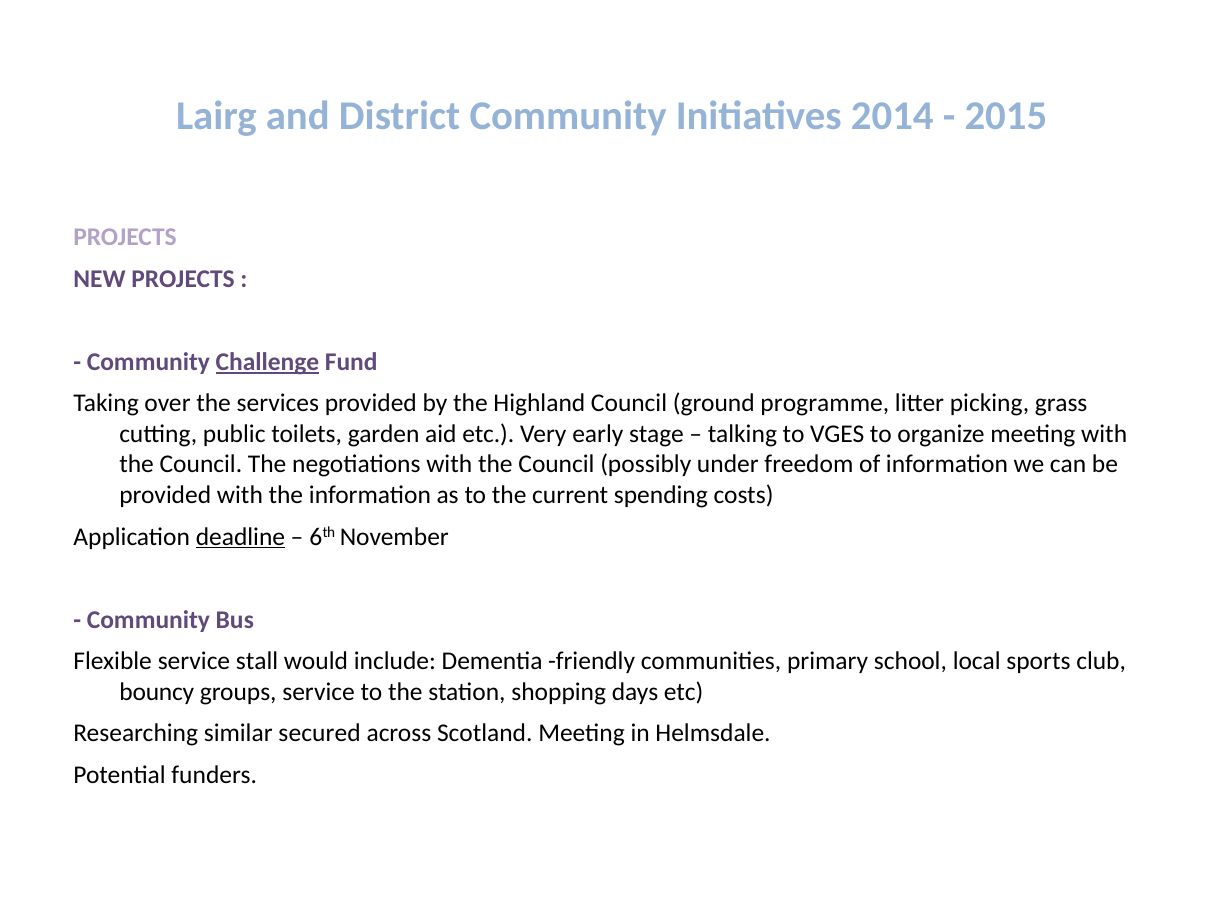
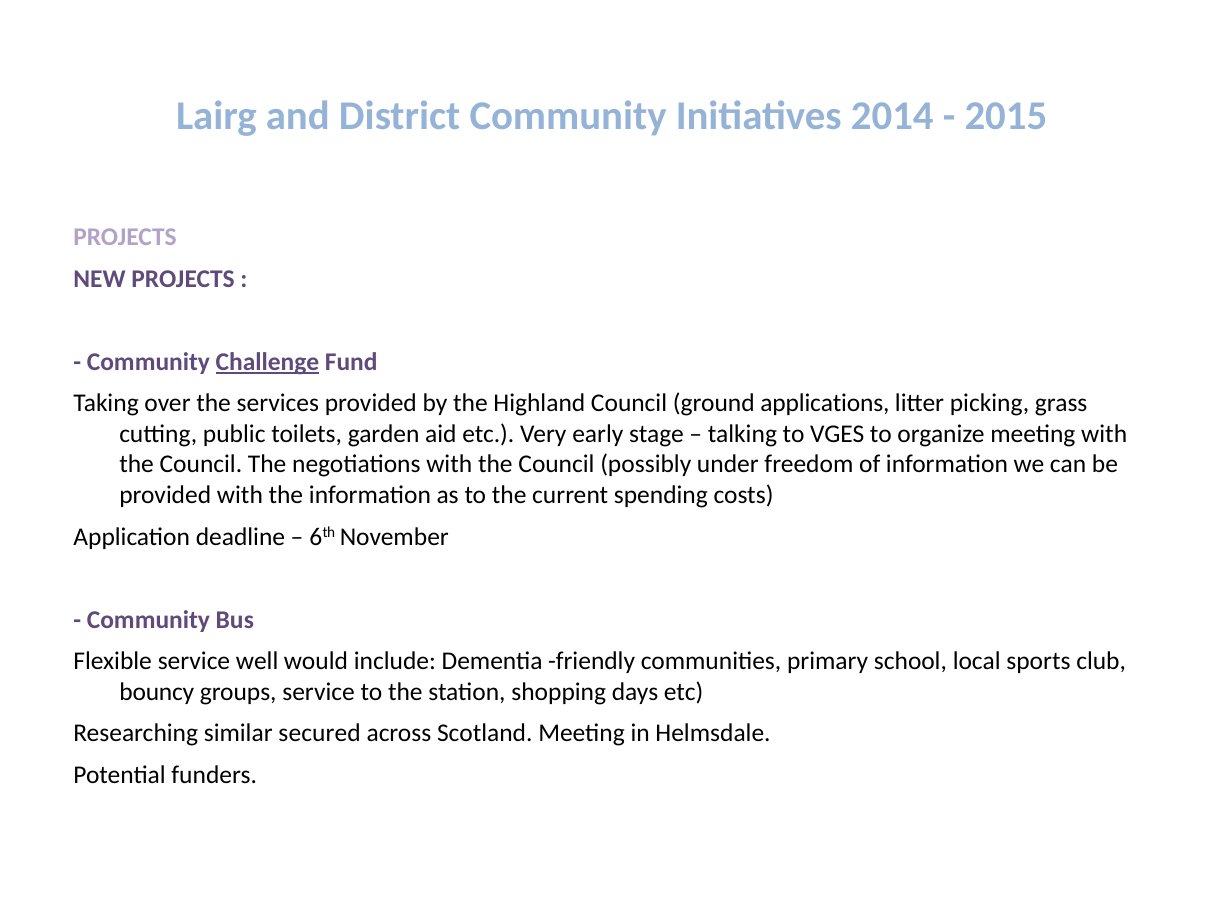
programme: programme -> applications (825, 403)
deadline underline: present -> none (240, 537)
stall: stall -> well (257, 661)
